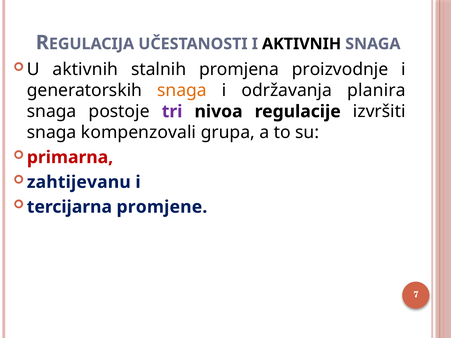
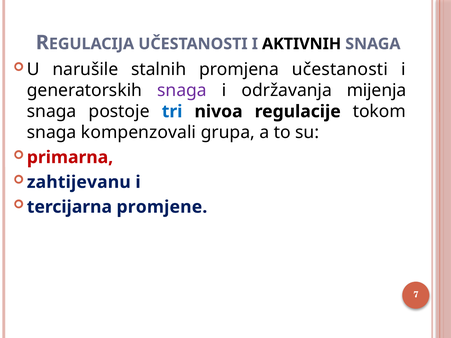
U aktivnih: aktivnih -> narušile (85, 69)
promjena proizvodnje: proizvodnje -> učestanosti (340, 69)
snaga colour: orange -> purple (182, 91)
planira: planira -> mijenja (376, 91)
tri colour: purple -> blue (172, 112)
izvršiti: izvršiti -> tokom (379, 112)
